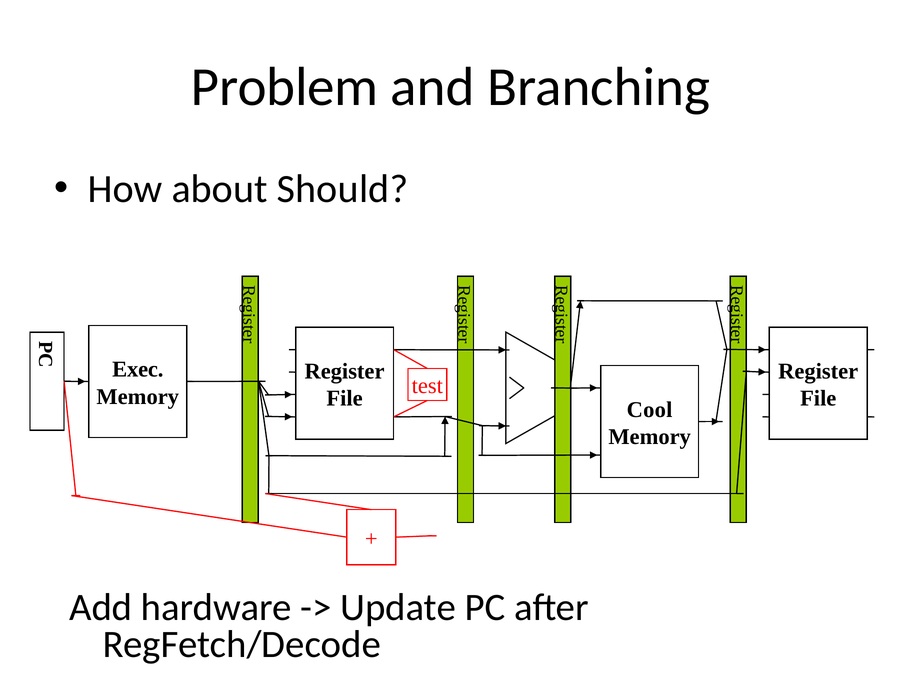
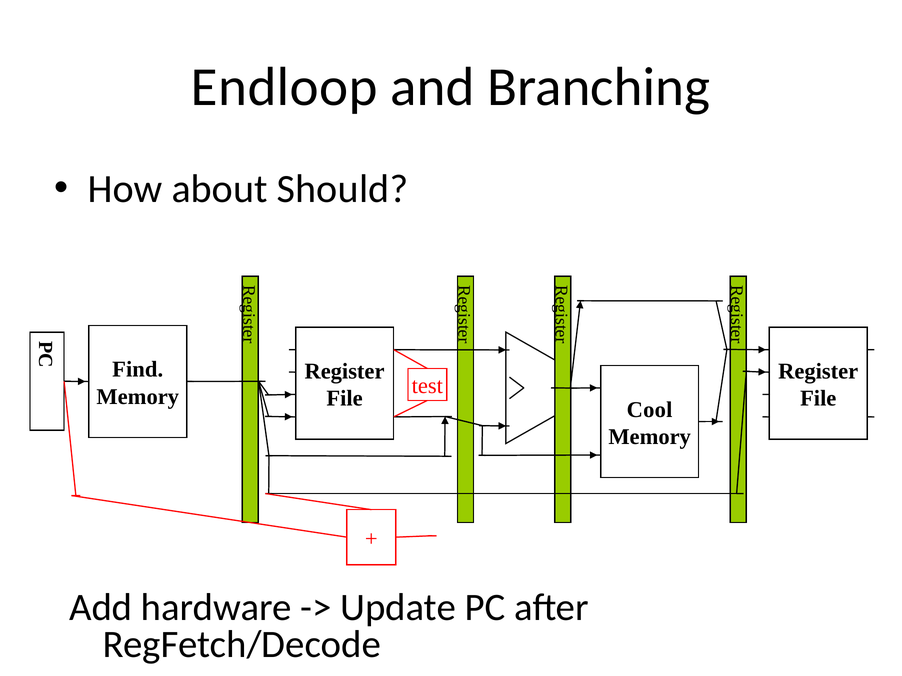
Problem: Problem -> Endloop (284, 87)
Exec: Exec -> Find (138, 370)
